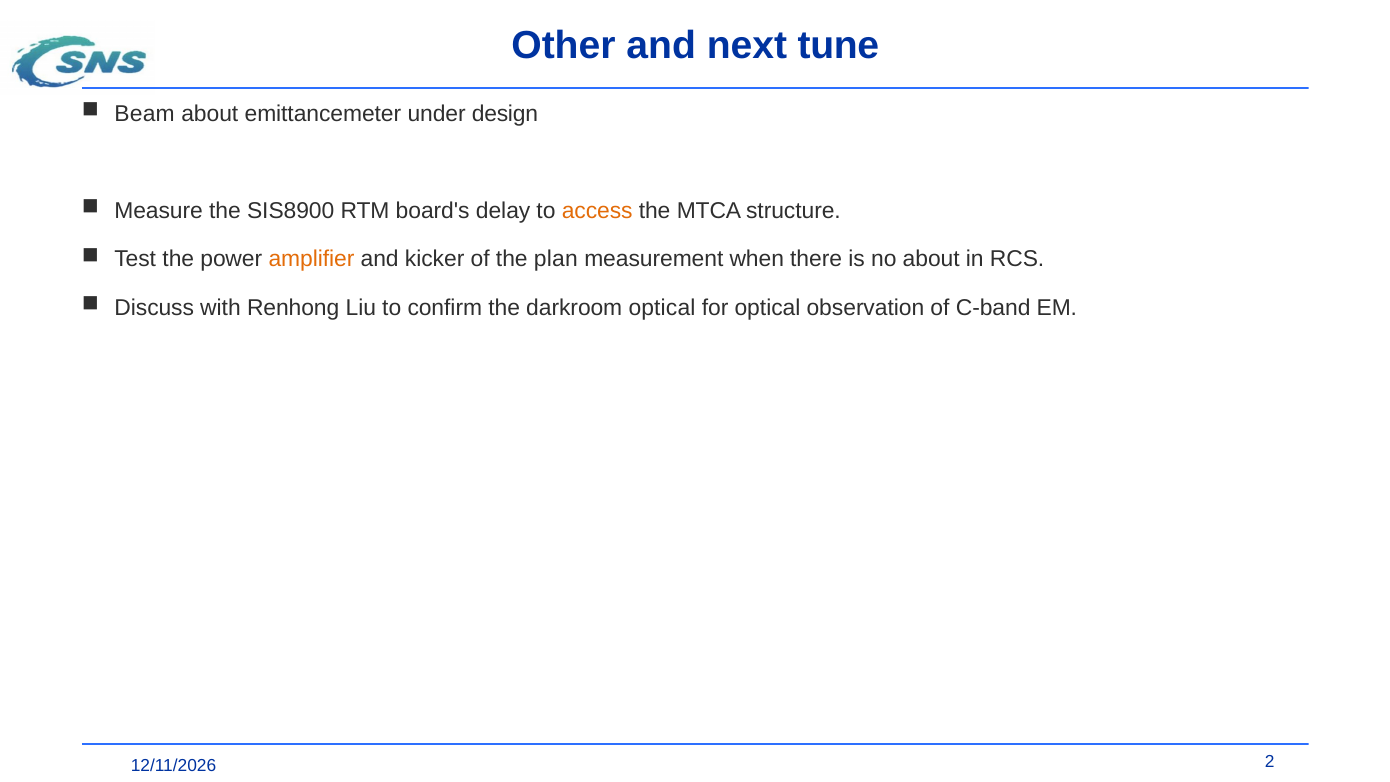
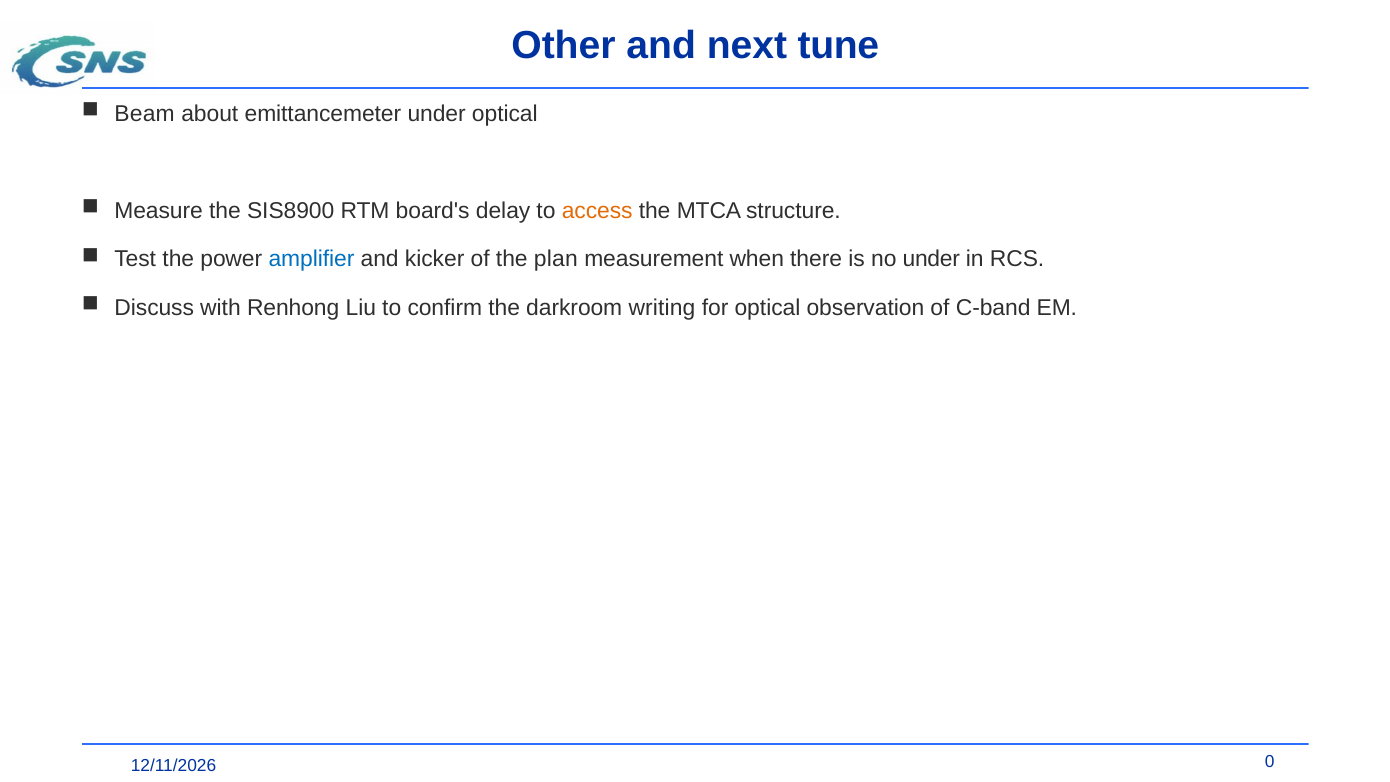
under design: design -> optical (505, 114)
amplifier colour: orange -> blue (311, 259)
no about: about -> under (931, 259)
darkroom optical: optical -> writing (662, 308)
2: 2 -> 0 (1270, 761)
